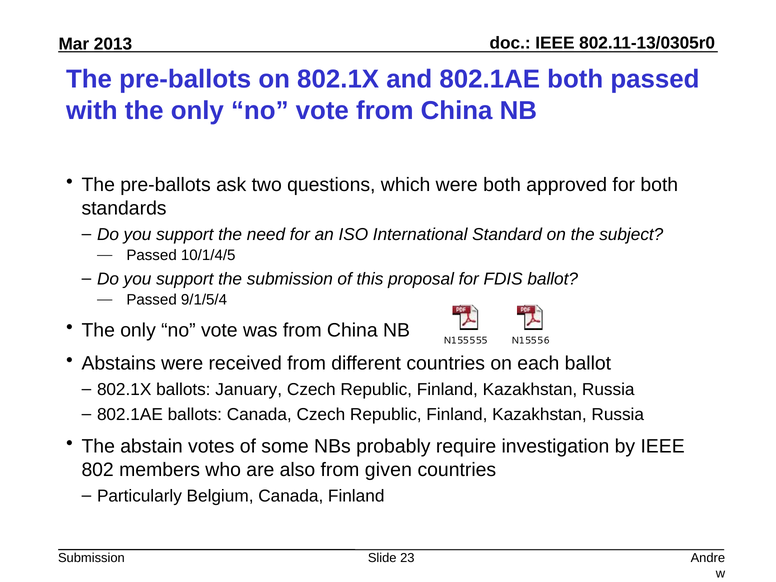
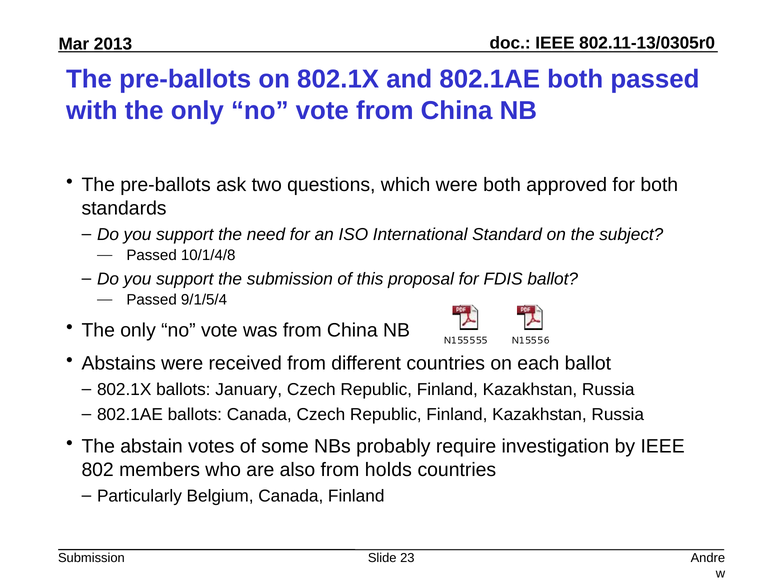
10/1/4/5: 10/1/4/5 -> 10/1/4/8 (208, 255)
given: given -> holds (388, 470)
